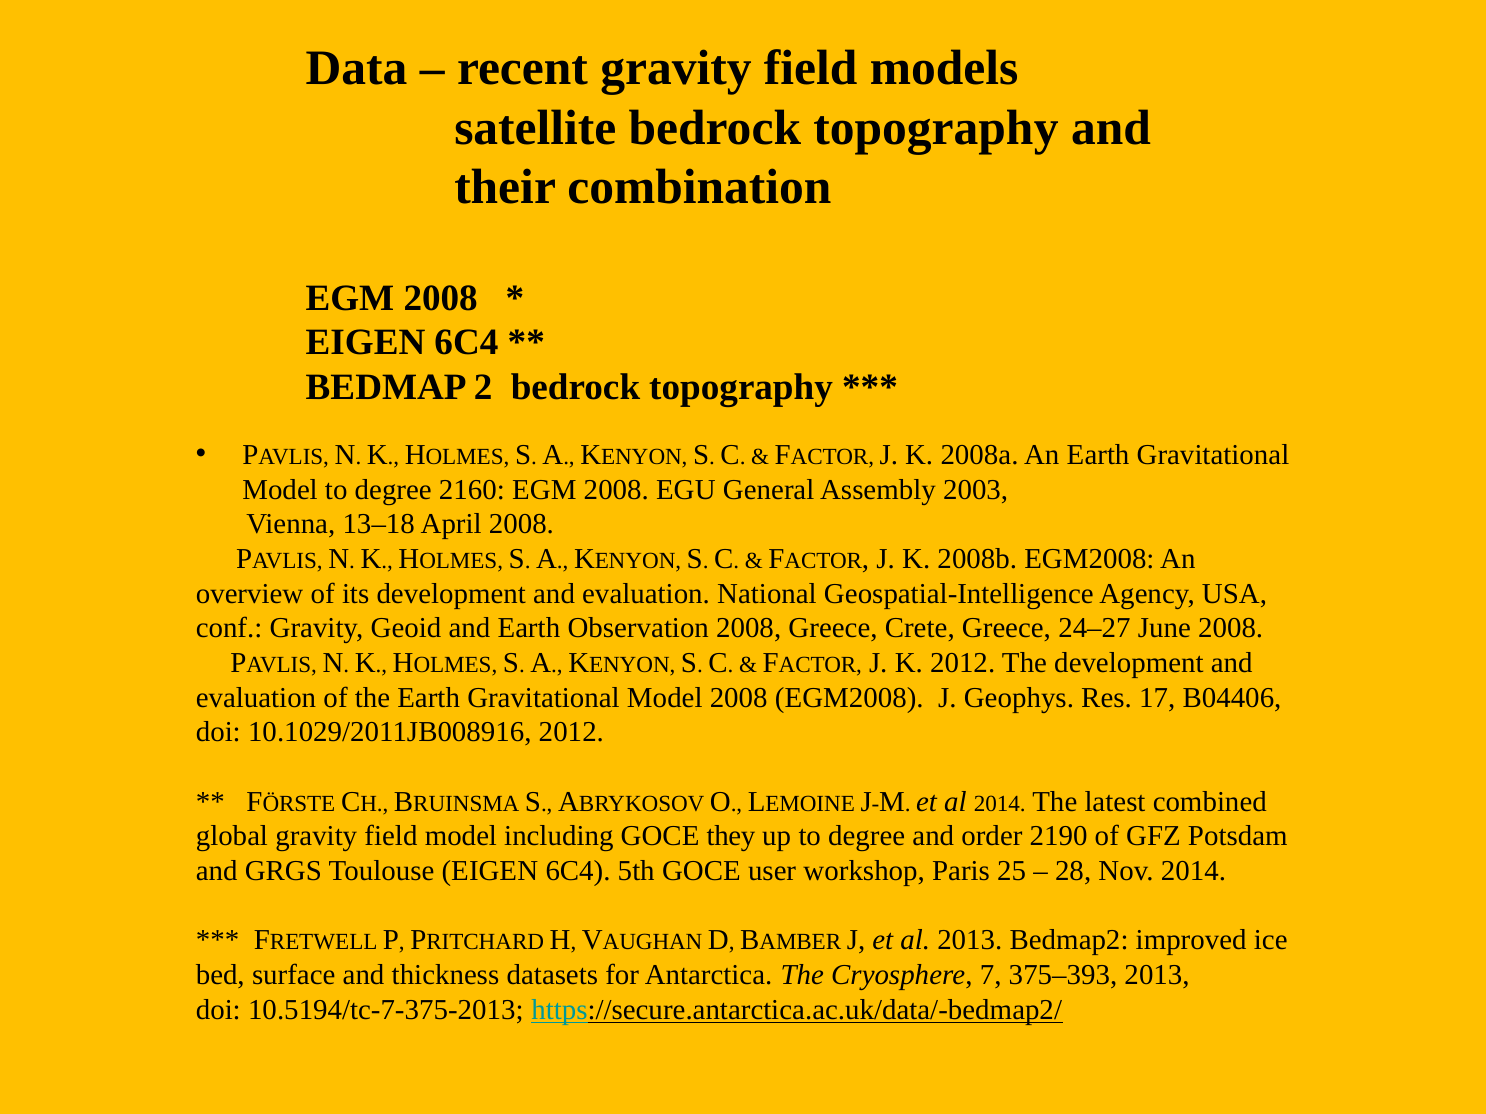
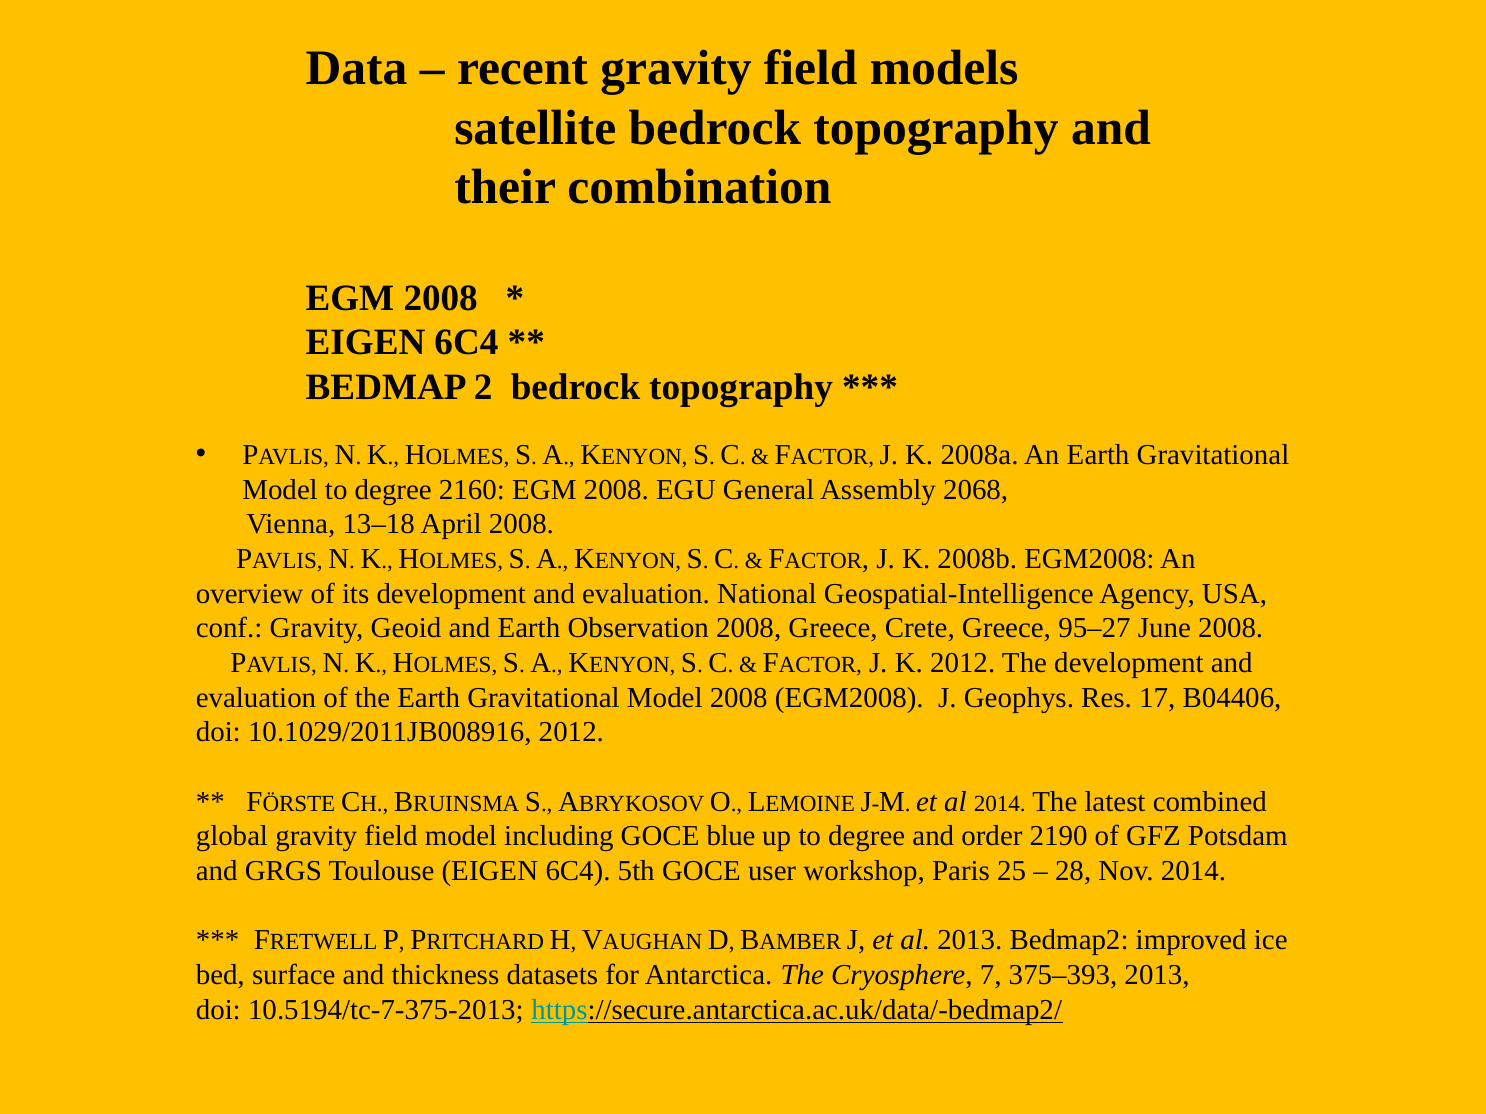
2003: 2003 -> 2068 (976, 490)
24–27: 24–27 -> 95–27 (1094, 629)
they: they -> blue (731, 837)
